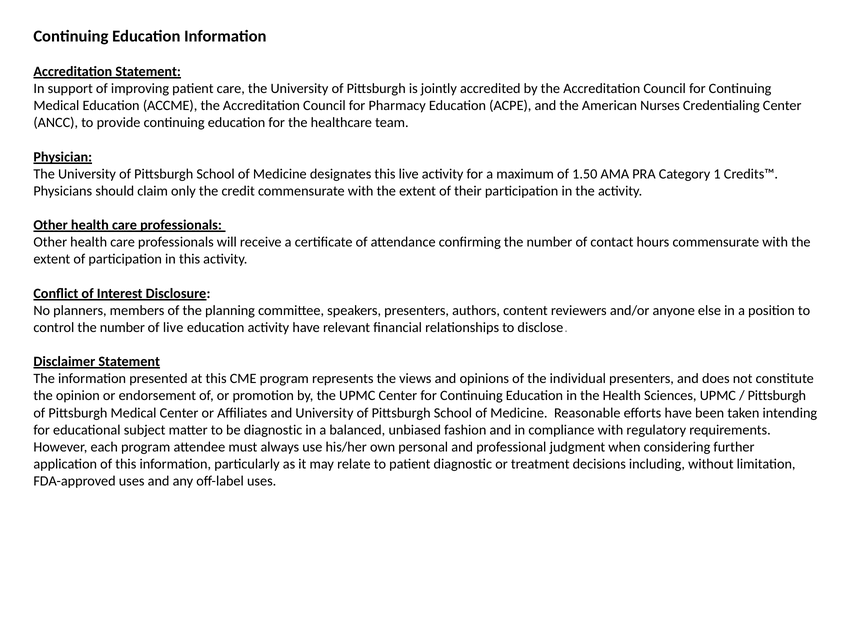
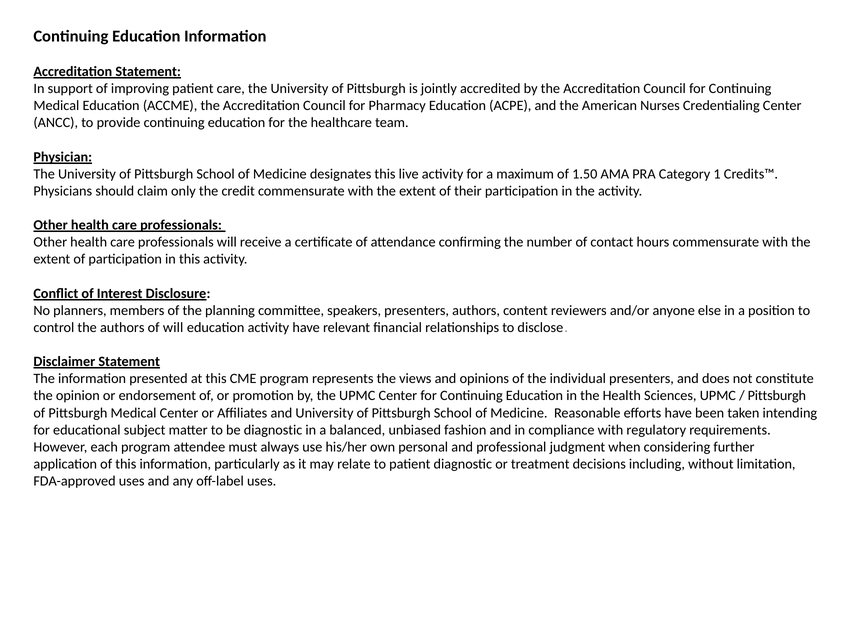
control the number: number -> authors (122, 328)
of live: live -> will (173, 328)
